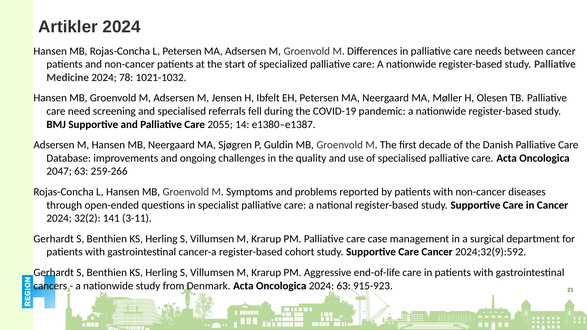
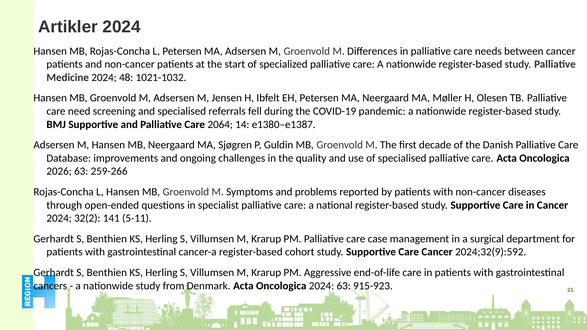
78: 78 -> 48 (126, 78)
2055: 2055 -> 2064 (220, 124)
2047: 2047 -> 2026 (59, 171)
3-11: 3-11 -> 5-11 (137, 218)
